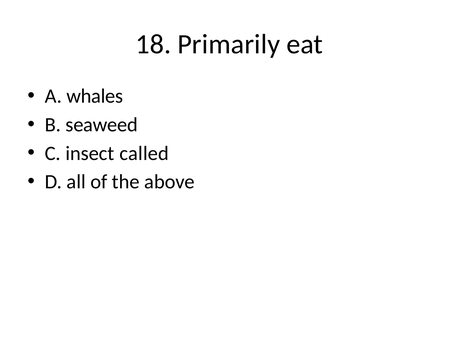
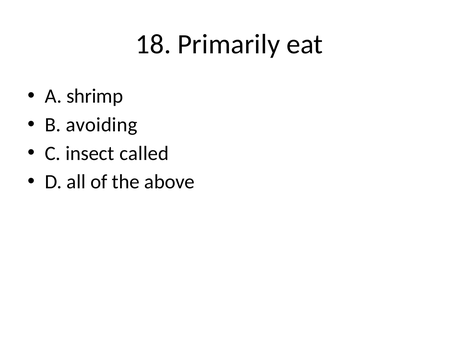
whales: whales -> shrimp (95, 96)
seaweed: seaweed -> avoiding (102, 125)
